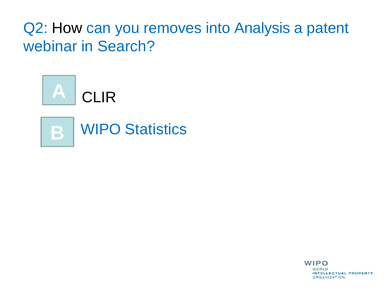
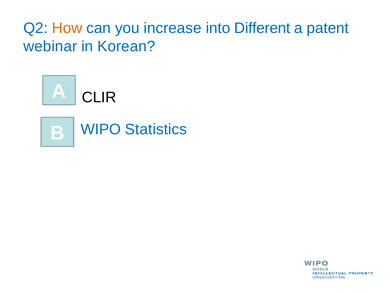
How colour: black -> orange (67, 28)
removes: removes -> increase (173, 28)
Analysis: Analysis -> Different (262, 28)
Search: Search -> Korean (126, 46)
